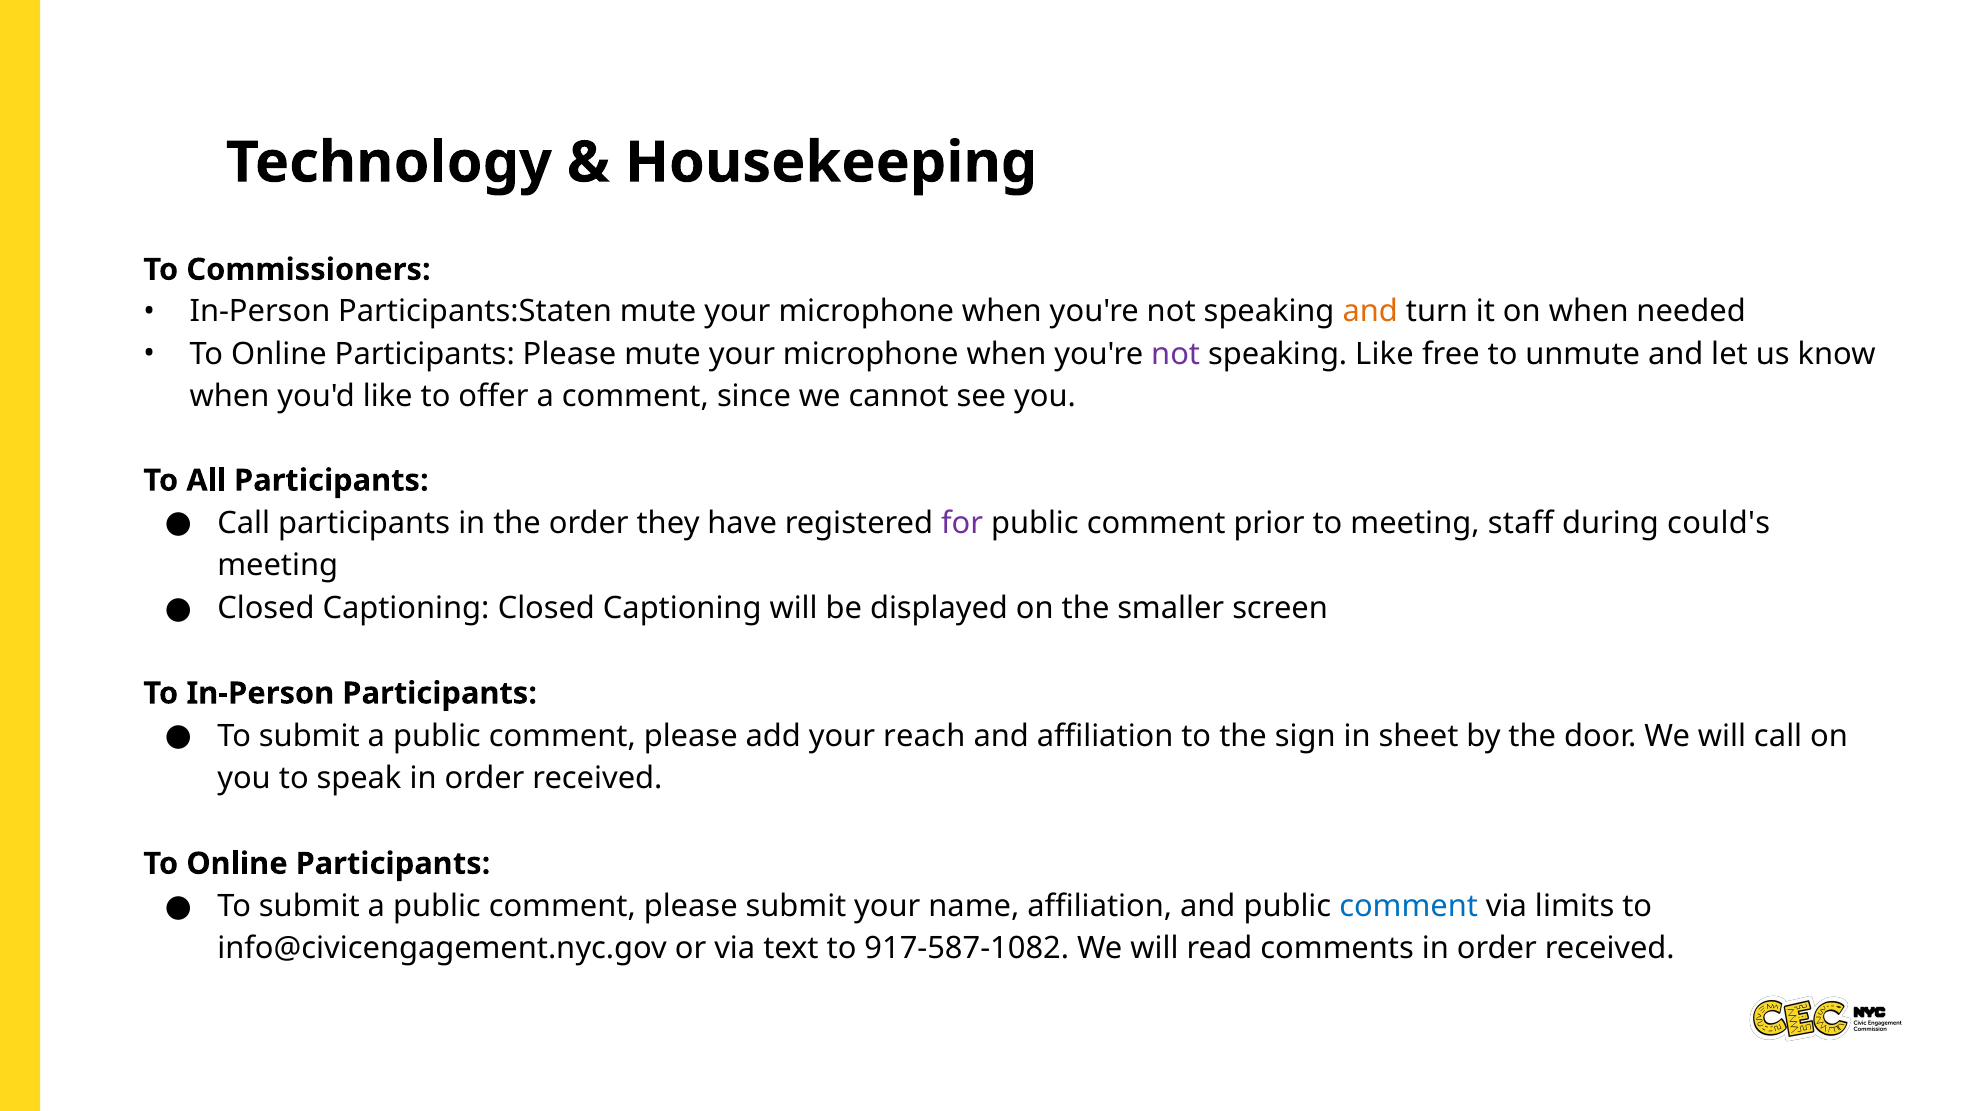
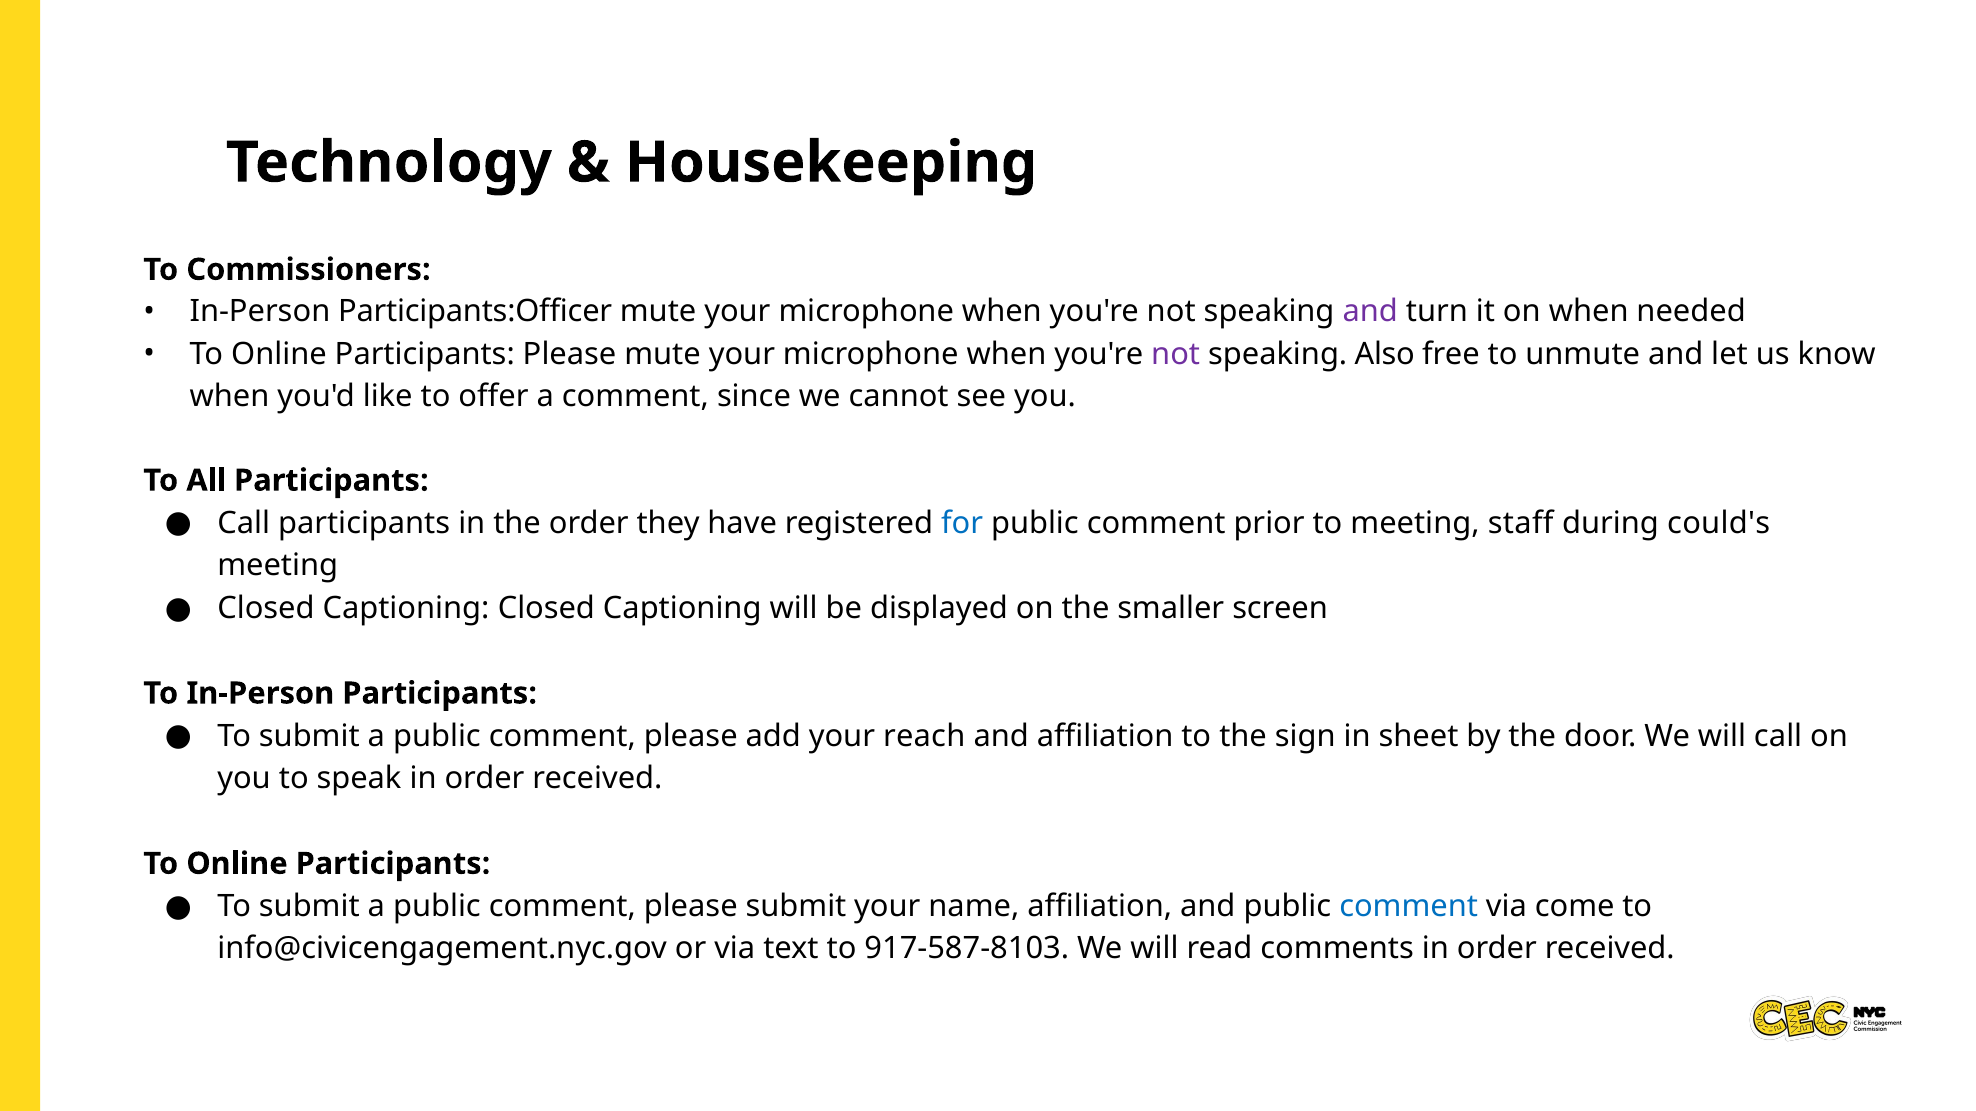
Participants:Staten: Participants:Staten -> Participants:Officer (475, 312)
and colour: orange -> purple (1370, 312)
speaking Like: Like -> Also (1385, 354)
for colour: purple -> blue (962, 523)
limits: limits -> come (1575, 907)
917-587-1082: 917-587-1082 -> 917-587-8103 (967, 949)
